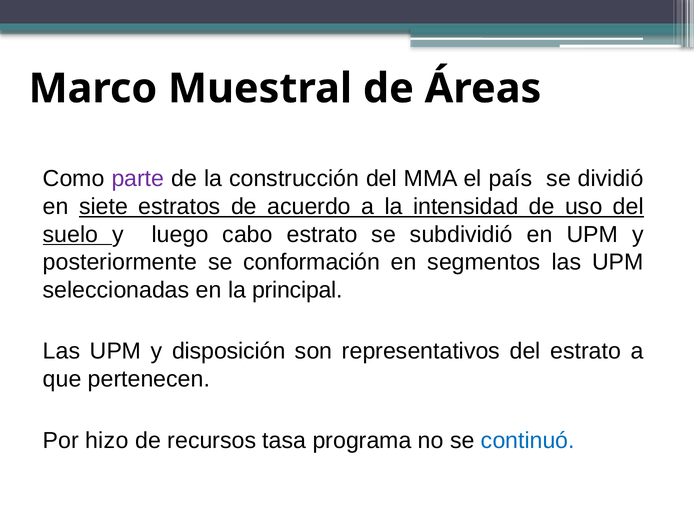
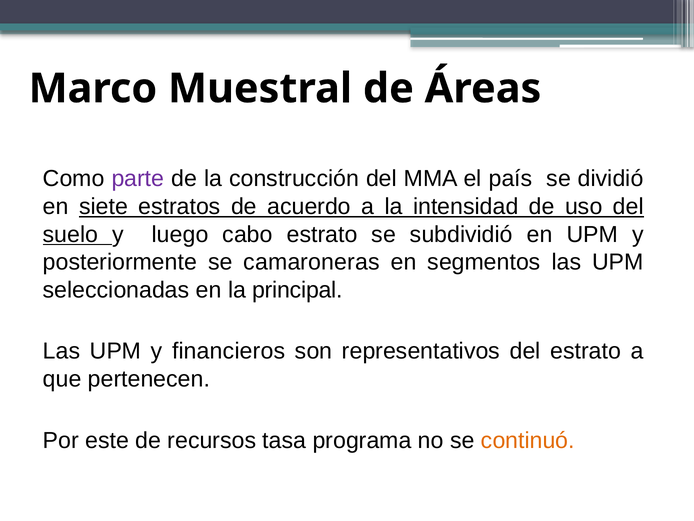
conformación: conformación -> camaroneras (312, 262)
disposición: disposición -> financieros (229, 351)
hizo: hizo -> este (107, 440)
continuó colour: blue -> orange (528, 440)
